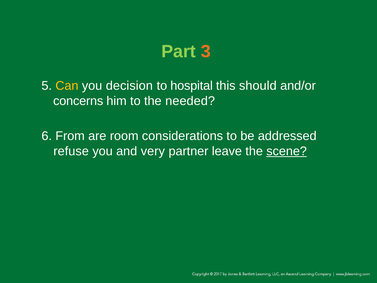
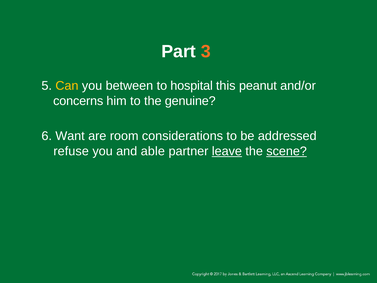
Part colour: light green -> white (179, 51)
decision: decision -> between (129, 86)
should: should -> peanut (258, 86)
needed: needed -> genuine (190, 101)
From: From -> Want (70, 136)
very: very -> able (153, 151)
leave underline: none -> present (227, 151)
